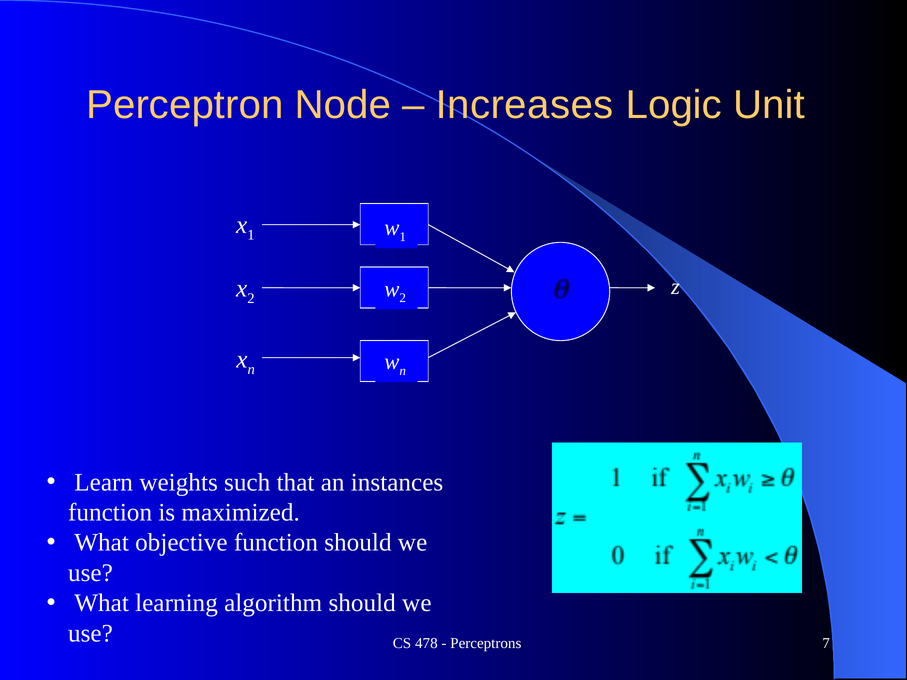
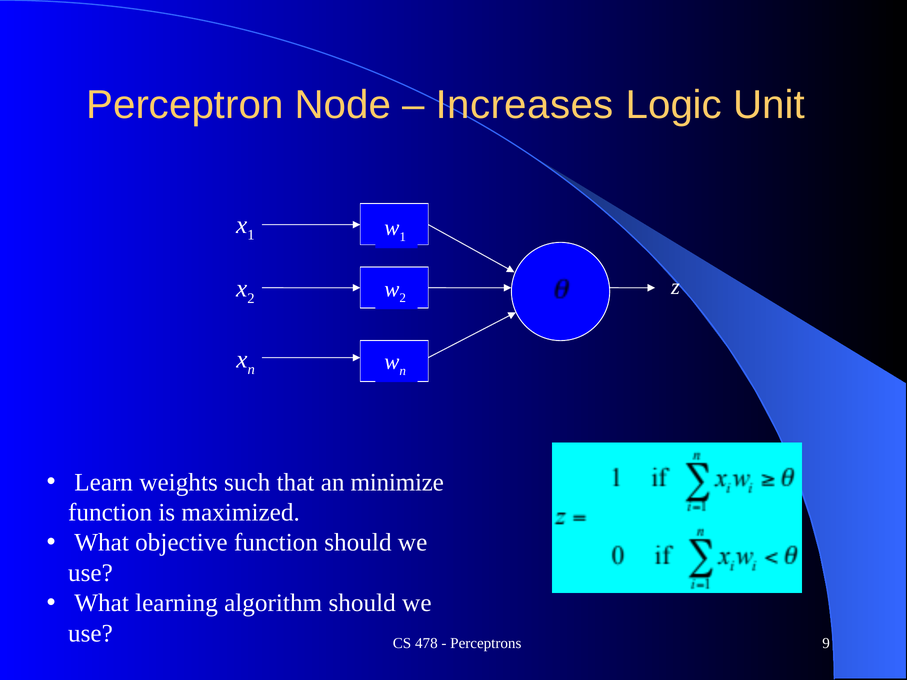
instances: instances -> minimize (397, 482)
7: 7 -> 9 (826, 643)
